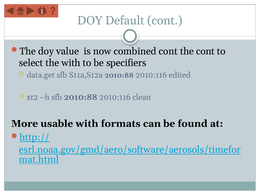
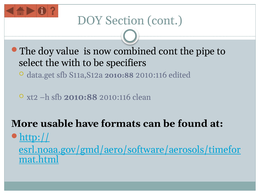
Default: Default -> Section (125, 20)
the cont: cont -> pipe (205, 51)
usable with: with -> have (87, 124)
